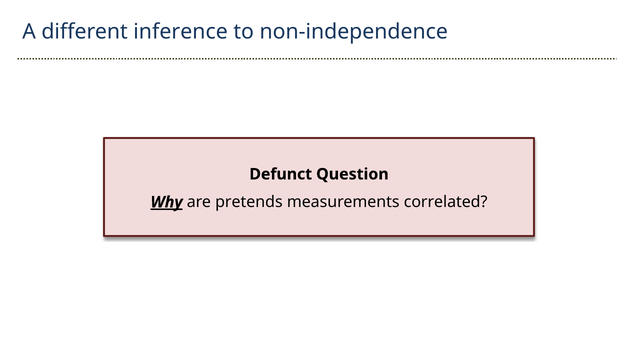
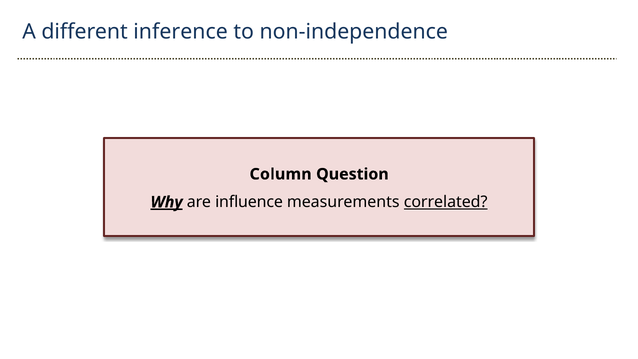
Defunct: Defunct -> Column (281, 174)
pretends: pretends -> influence (249, 202)
correlated underline: none -> present (446, 202)
